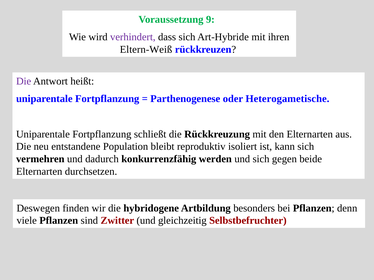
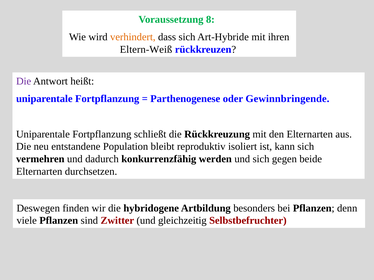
9: 9 -> 8 (210, 19)
verhindert colour: purple -> orange (133, 37)
Heterogametische: Heterogametische -> Gewinnbringende (287, 99)
